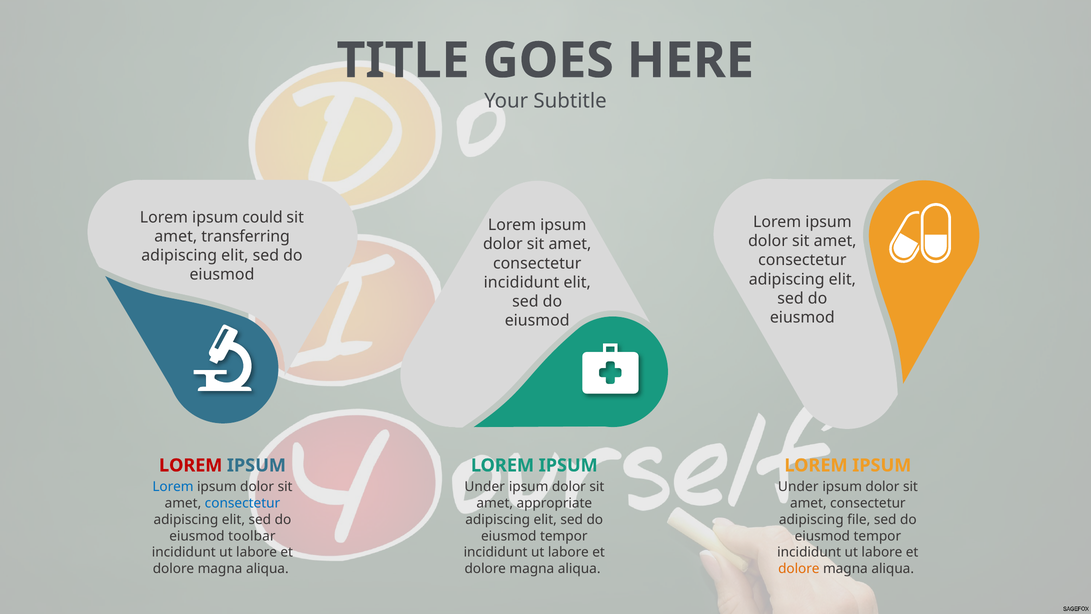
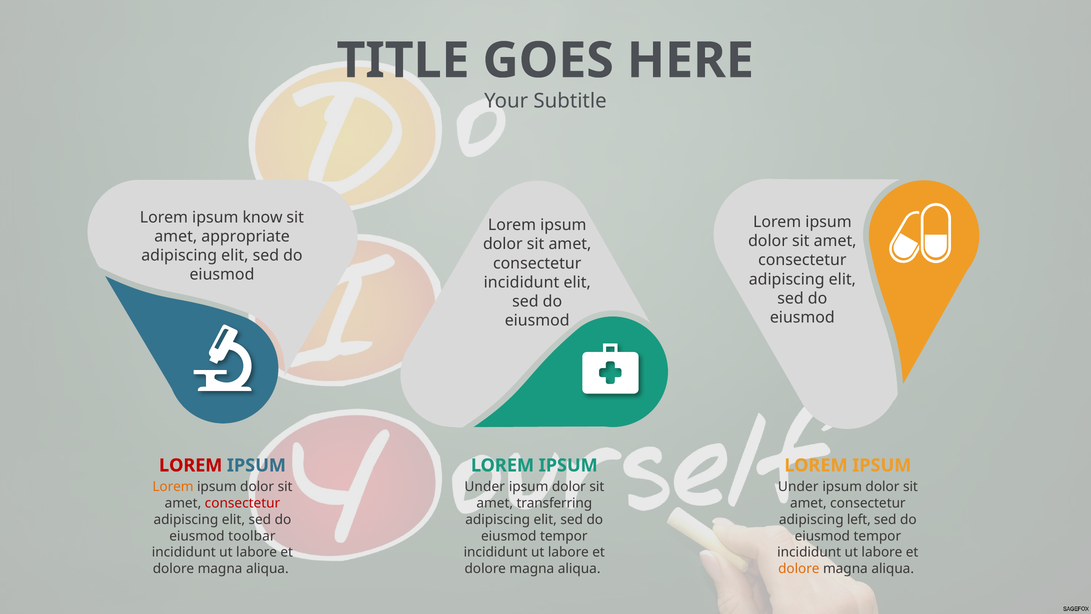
could: could -> know (263, 217)
transferring: transferring -> appropriate (246, 236)
Lorem colour: blue -> orange (173, 487)
consectetur colour: blue -> red (242, 503)
appropriate: appropriate -> transferring (554, 503)
file: file -> left (859, 519)
